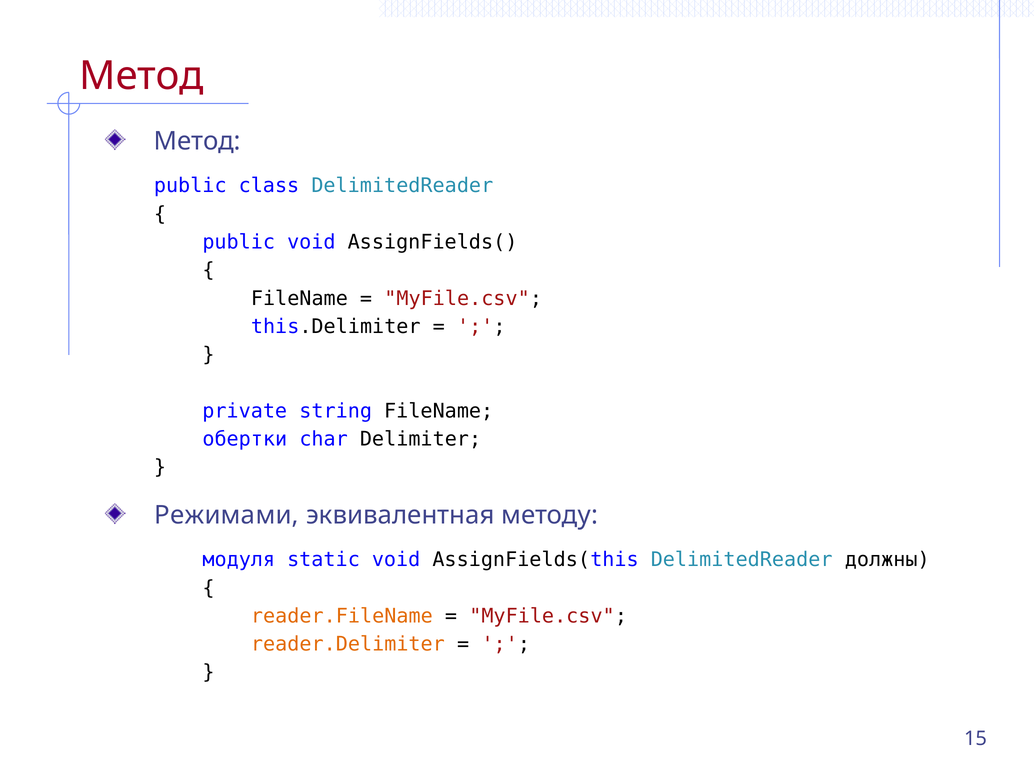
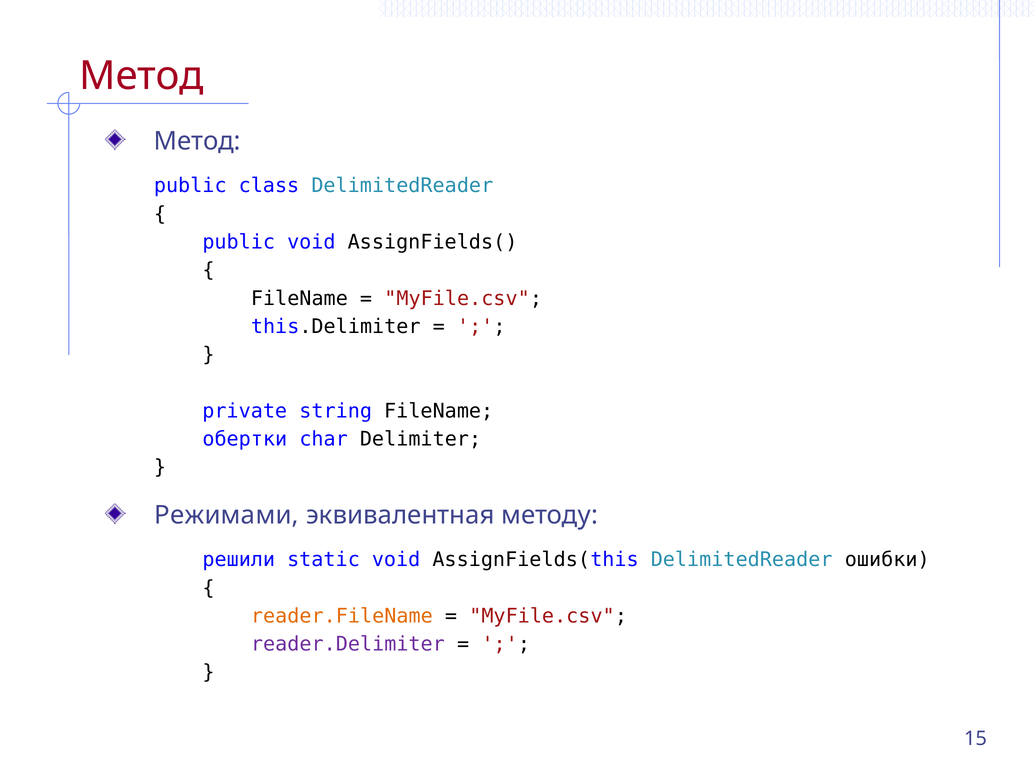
модуля: модуля -> решили (239, 560)
должны: должны -> ошибки (887, 560)
reader.Delimiter colour: orange -> purple (348, 645)
